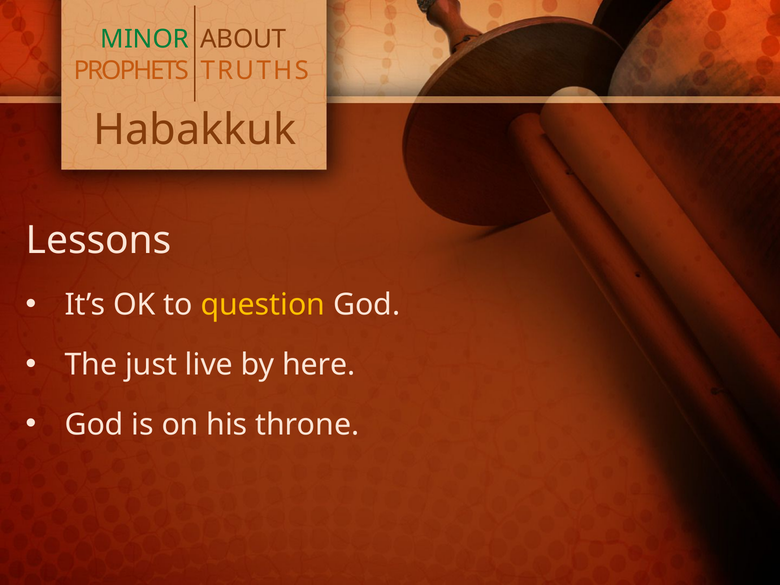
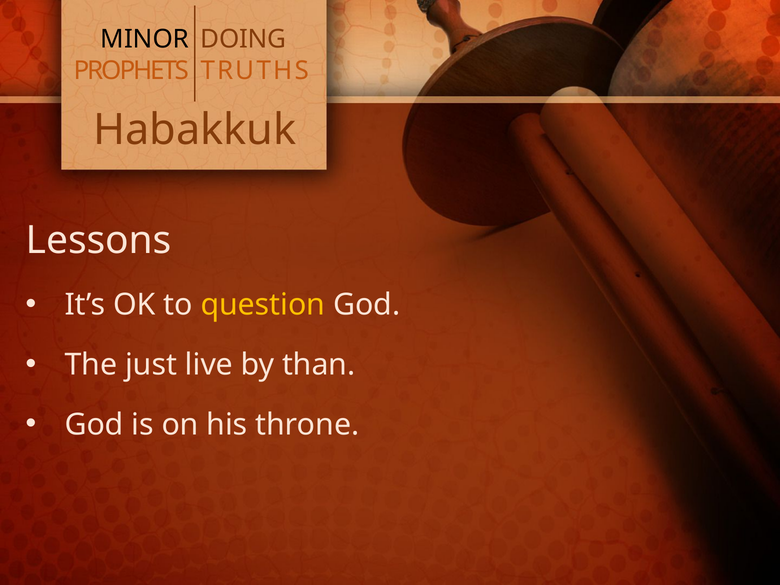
MINOR colour: green -> black (145, 39)
ABOUT: ABOUT -> DOING (243, 39)
here: here -> than (319, 365)
